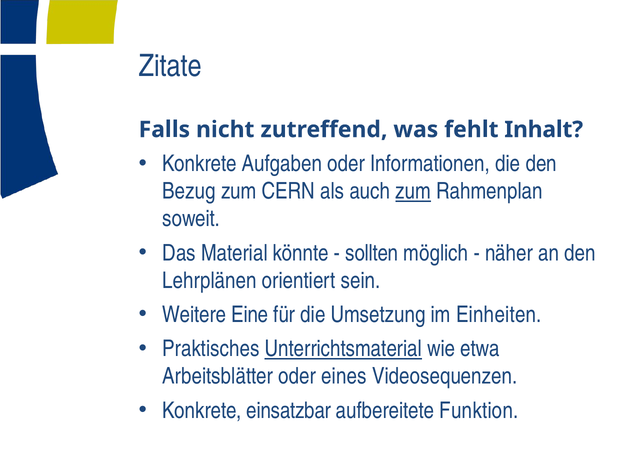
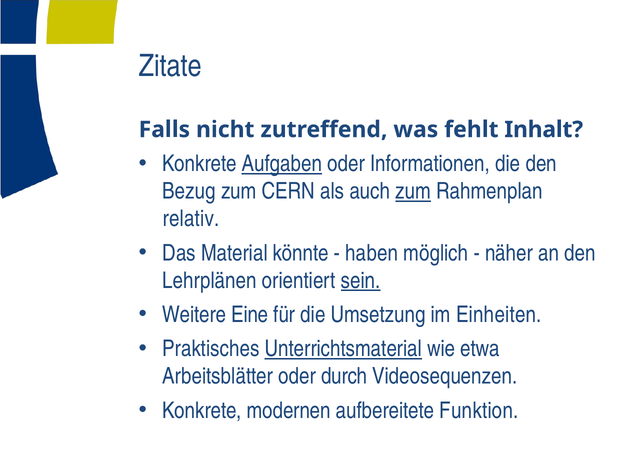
Aufgaben underline: none -> present (282, 164)
soweit: soweit -> relativ (191, 219)
sollten: sollten -> haben (372, 253)
sein underline: none -> present (361, 281)
eines: eines -> durch (344, 377)
einsatzbar: einsatzbar -> modernen (289, 411)
